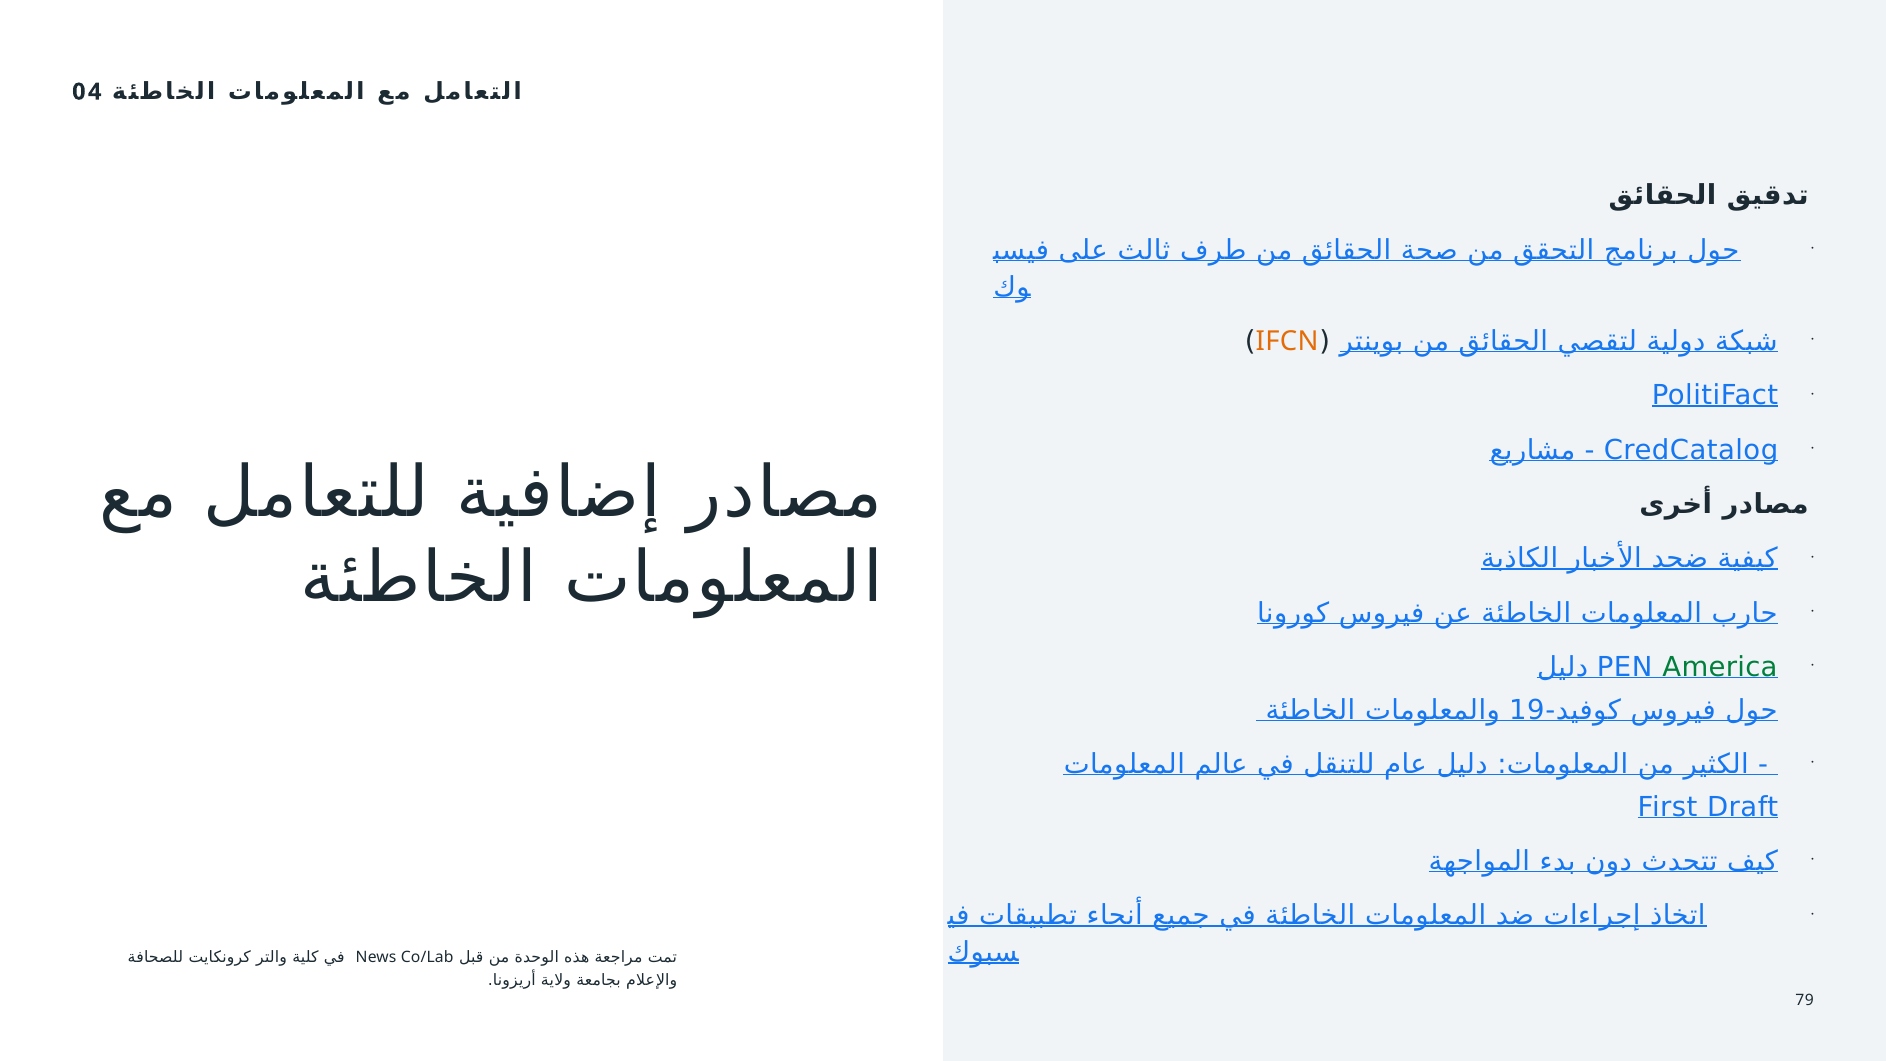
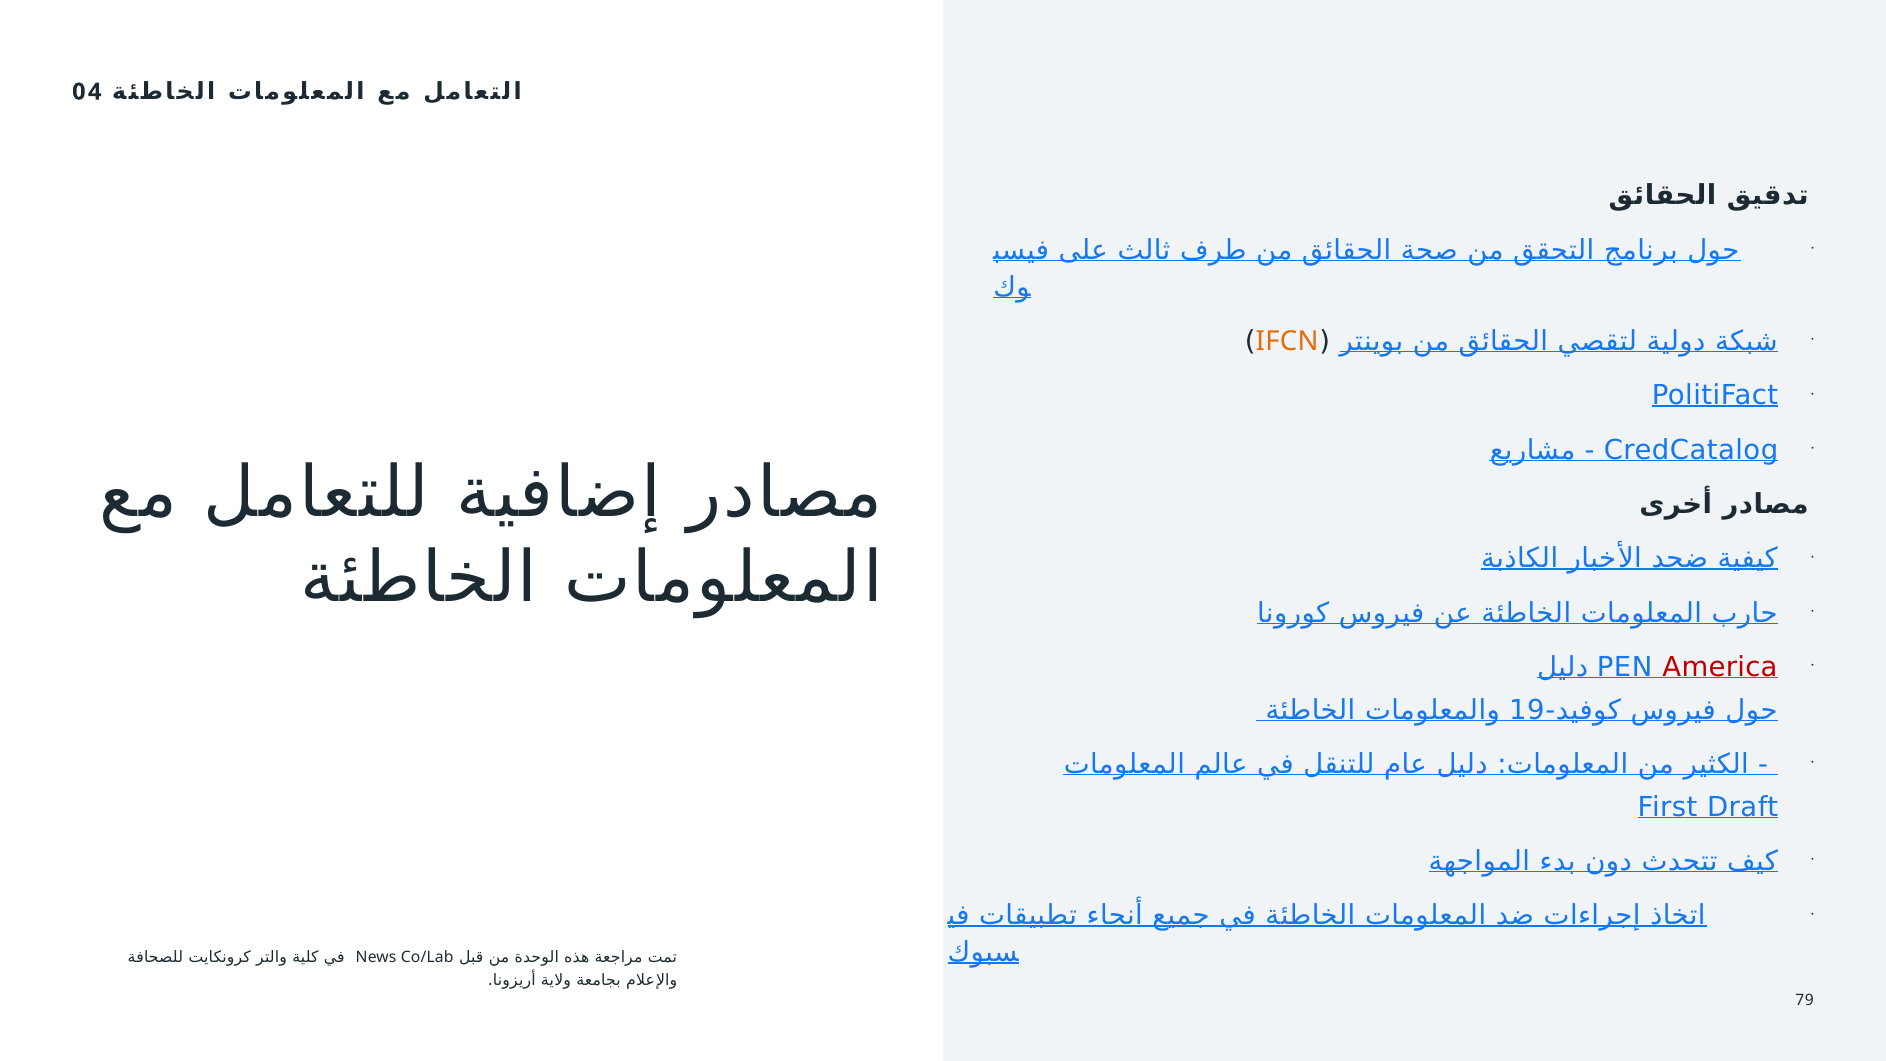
America colour: green -> red (1720, 667)
